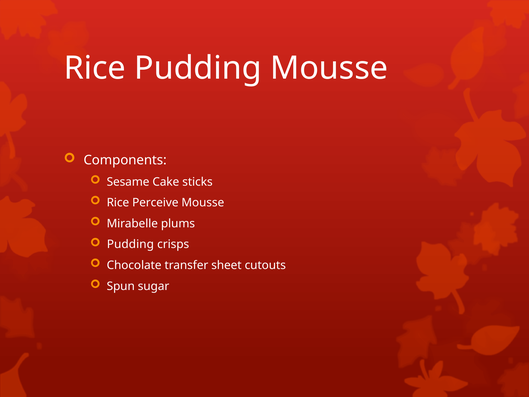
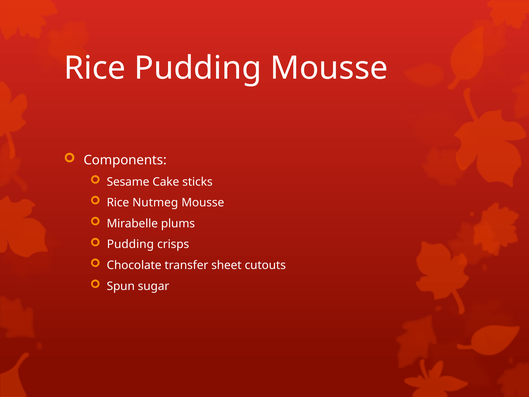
Perceive: Perceive -> Nutmeg (155, 203)
